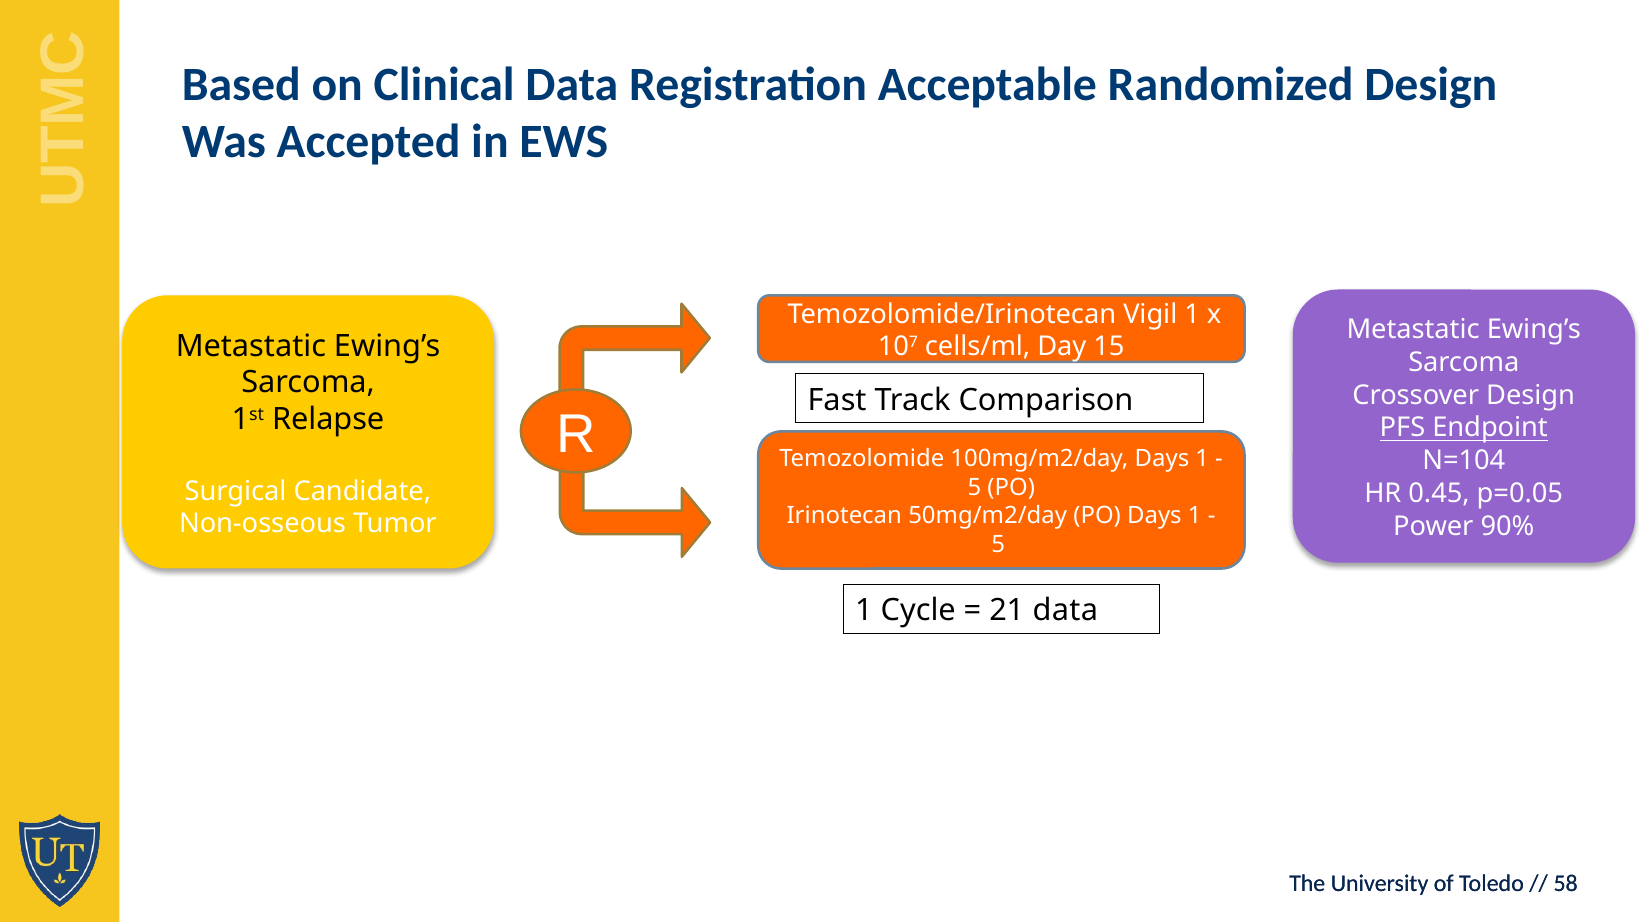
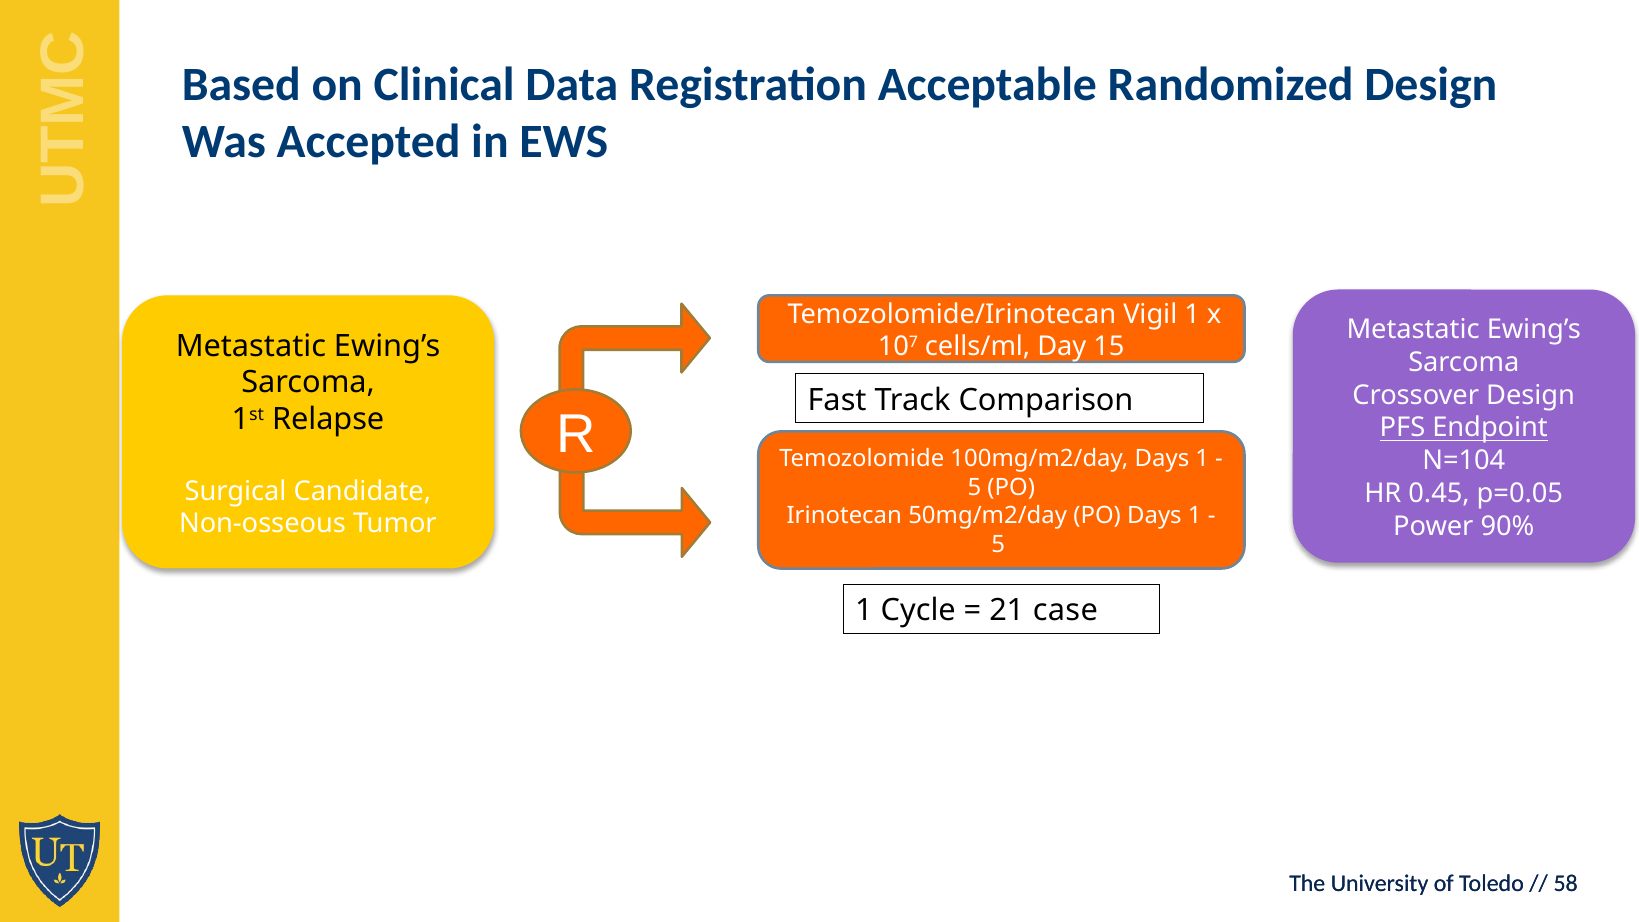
21 data: data -> case (1065, 611)
